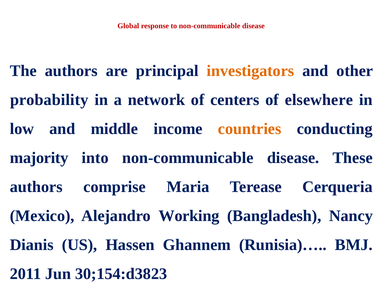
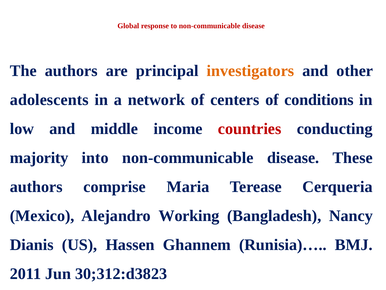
probability: probability -> adolescents (49, 100)
elsewhere: elsewhere -> conditions (319, 100)
countries colour: orange -> red (250, 129)
30;154:d3823: 30;154:d3823 -> 30;312:d3823 (121, 273)
